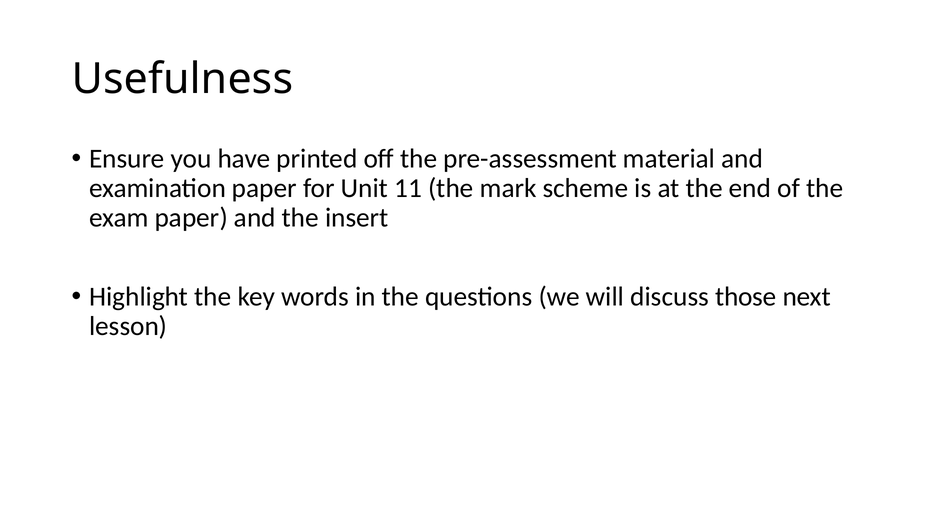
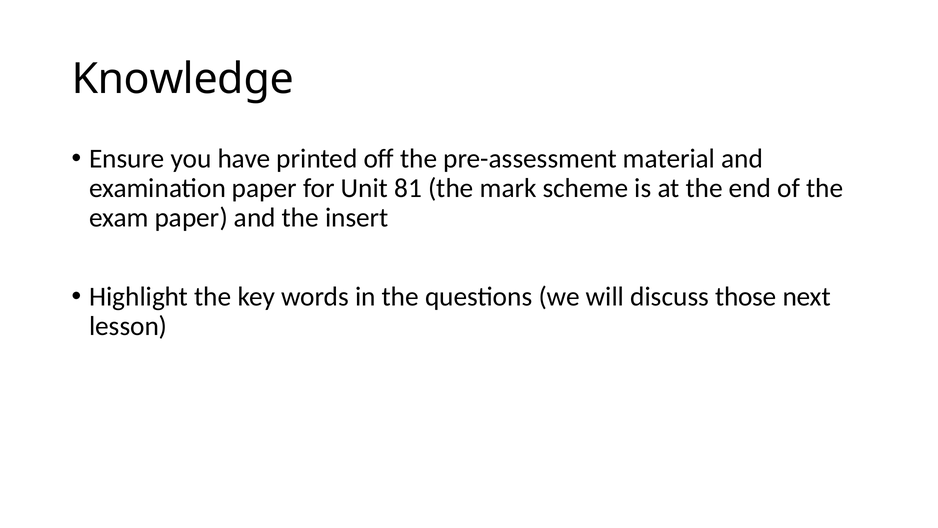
Usefulness: Usefulness -> Knowledge (183, 79)
11: 11 -> 81 (408, 188)
